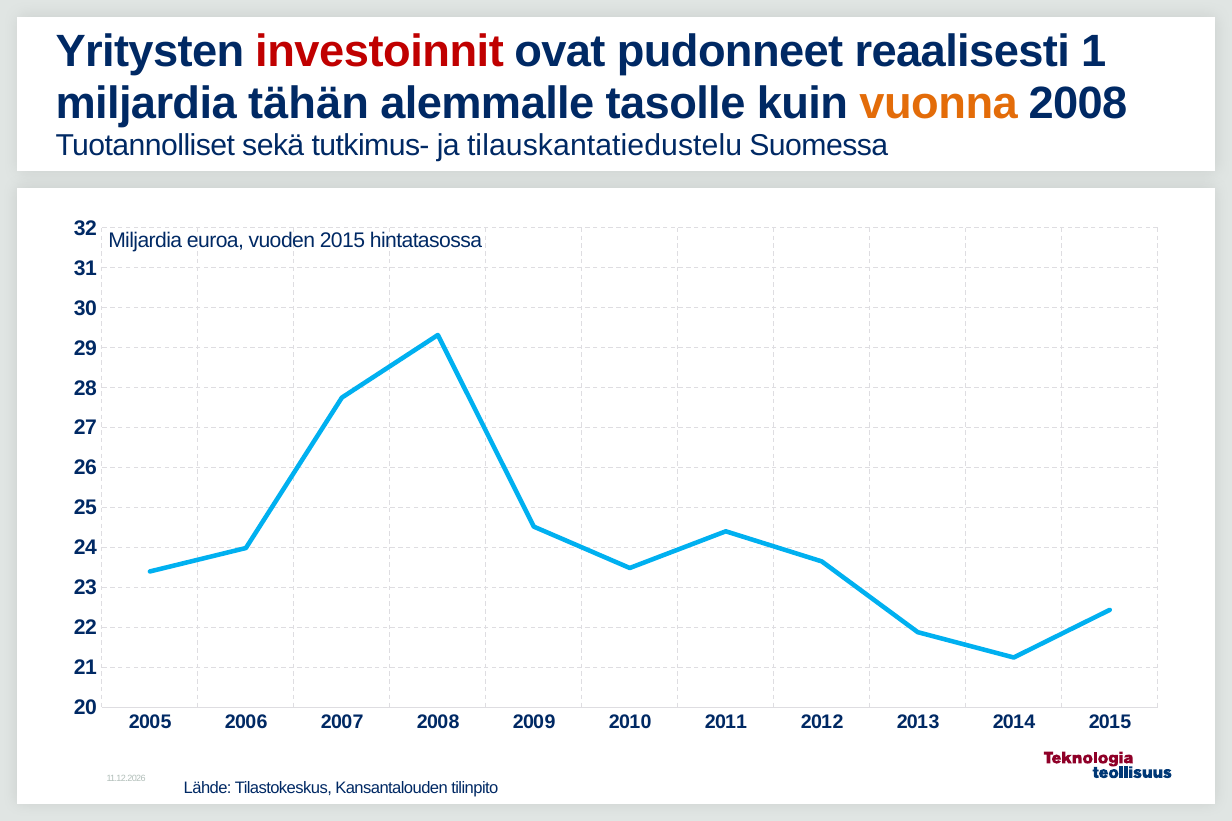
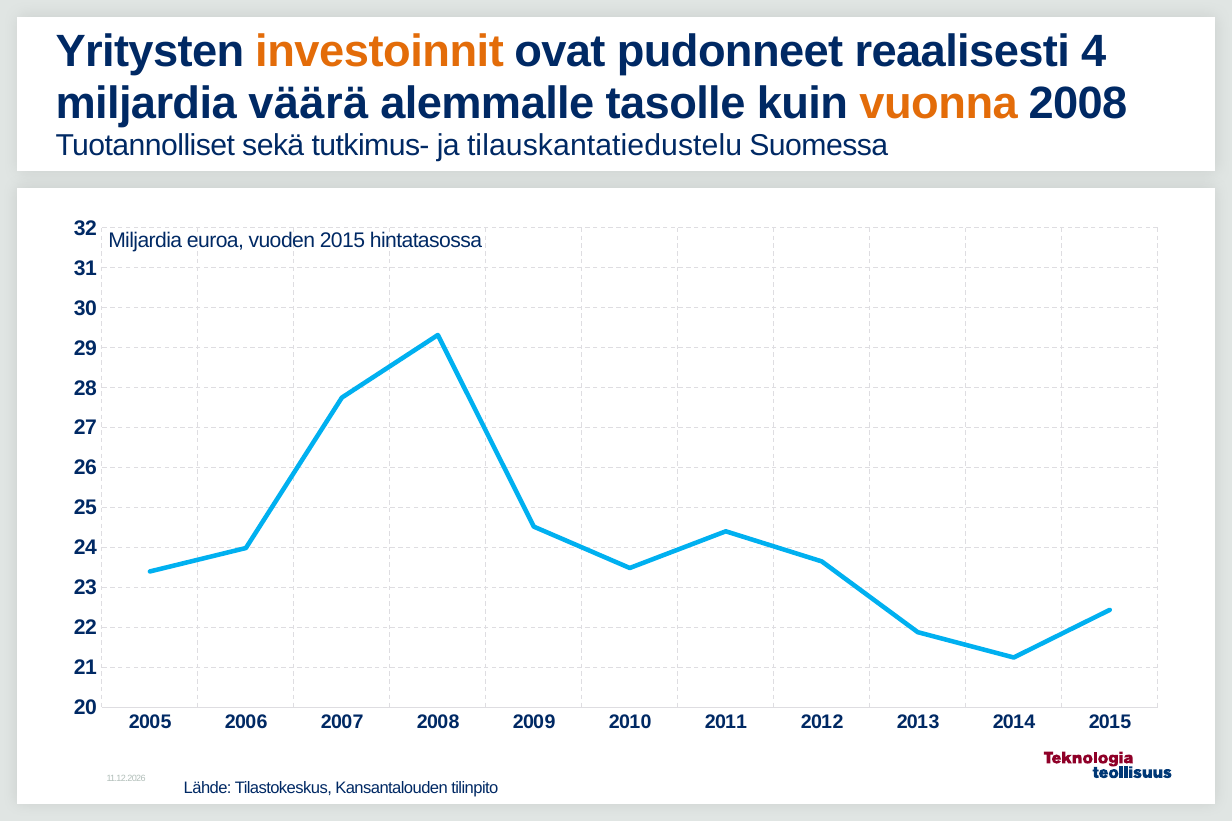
investoinnit colour: red -> orange (380, 52)
1: 1 -> 4 (1094, 52)
tähän: tähän -> väärä (308, 103)
